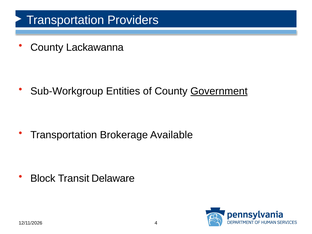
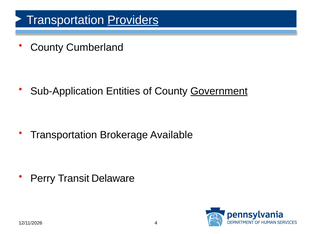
Providers underline: none -> present (133, 20)
Lackawanna: Lackawanna -> Cumberland (95, 48)
Sub-Workgroup: Sub-Workgroup -> Sub-Application (67, 91)
Block: Block -> Perry (43, 179)
